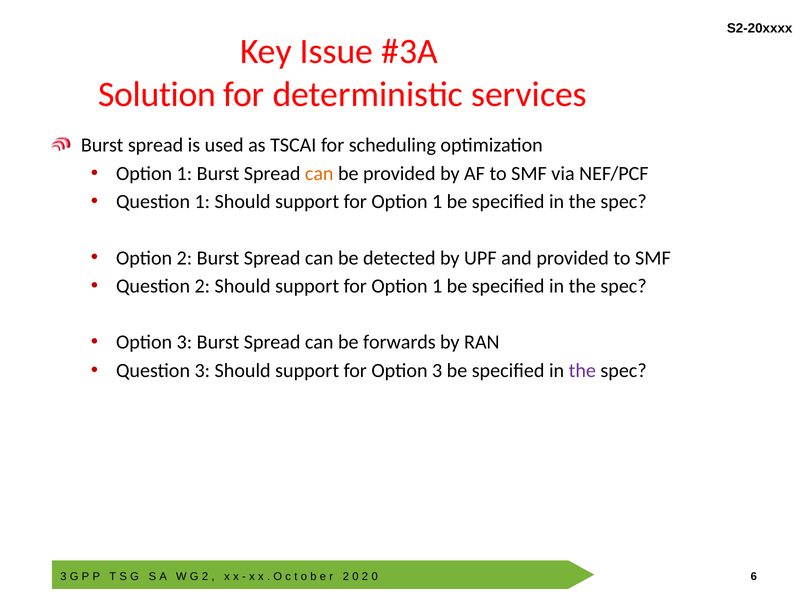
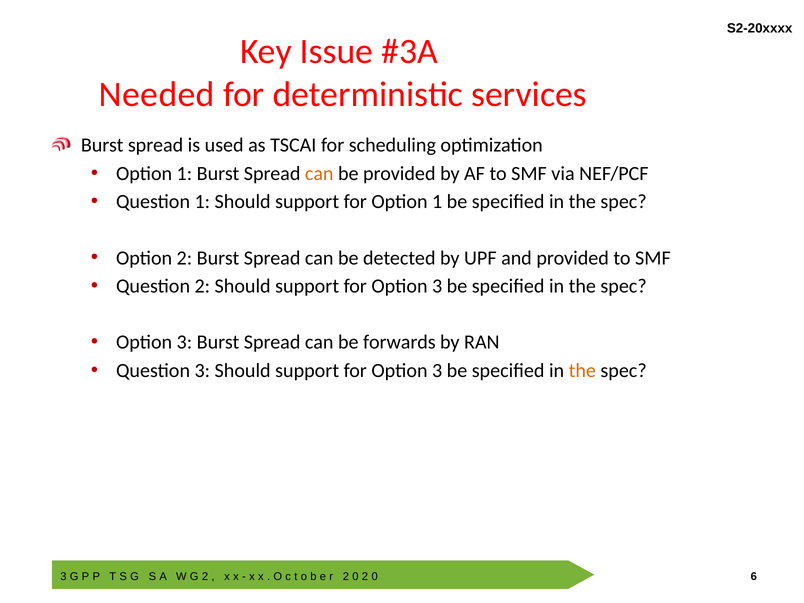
Solution: Solution -> Needed (157, 94)
1: 1 -> 3 (437, 286)
the colour: purple -> orange (582, 370)
